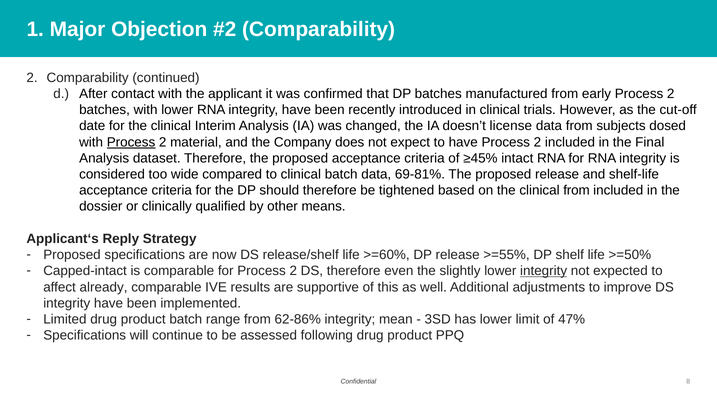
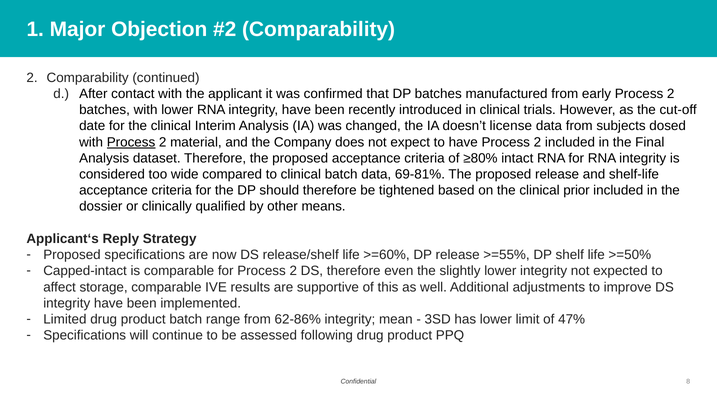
≥45%: ≥45% -> ≥80% (480, 158)
clinical from: from -> prior (577, 191)
integrity underline: present -> none (544, 271)
already: already -> storage (104, 287)
